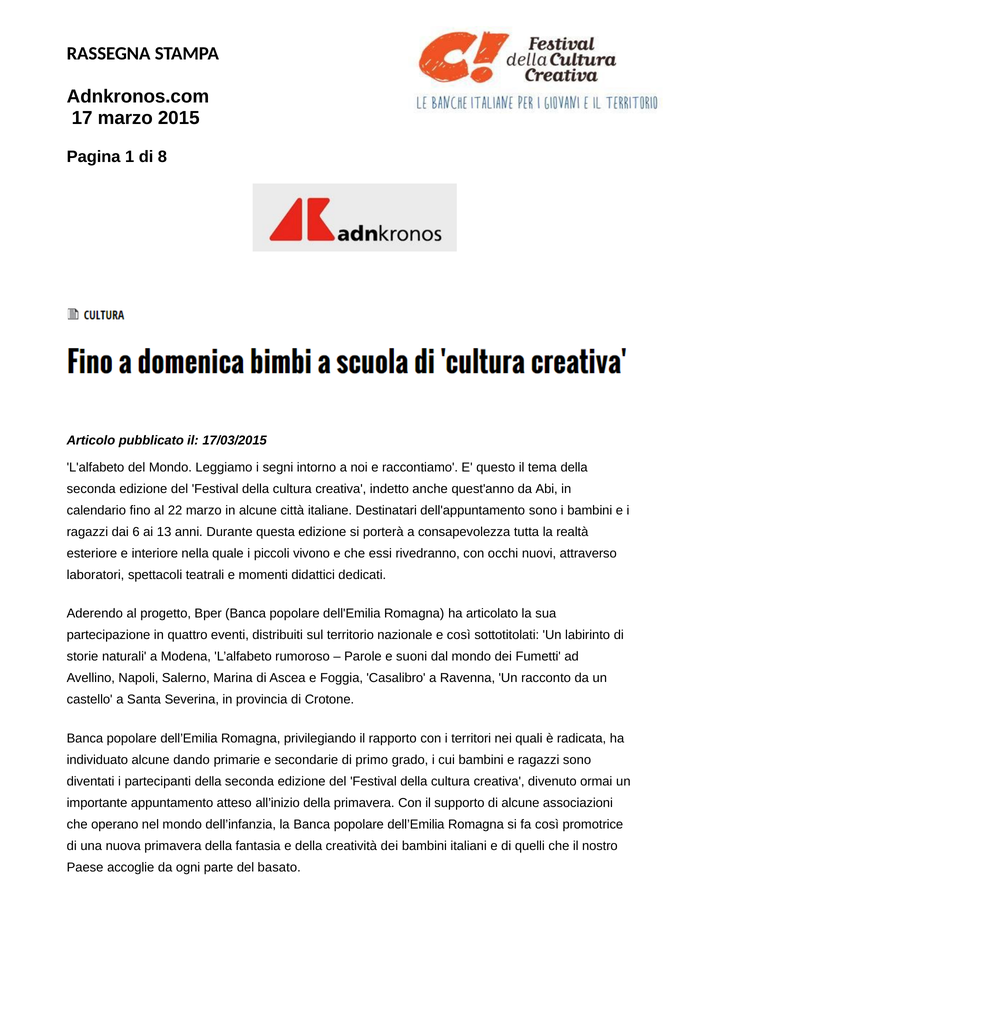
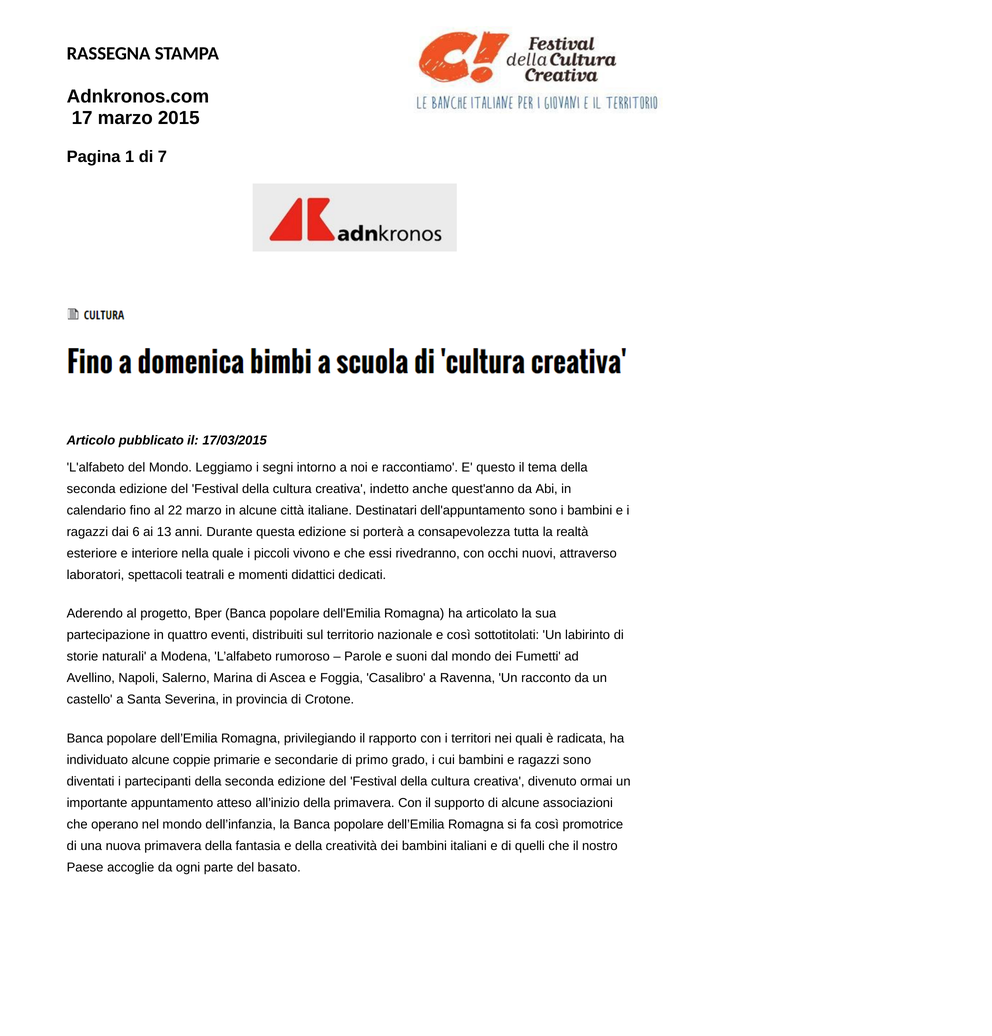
8: 8 -> 7 (162, 157)
dando: dando -> coppie (192, 760)
